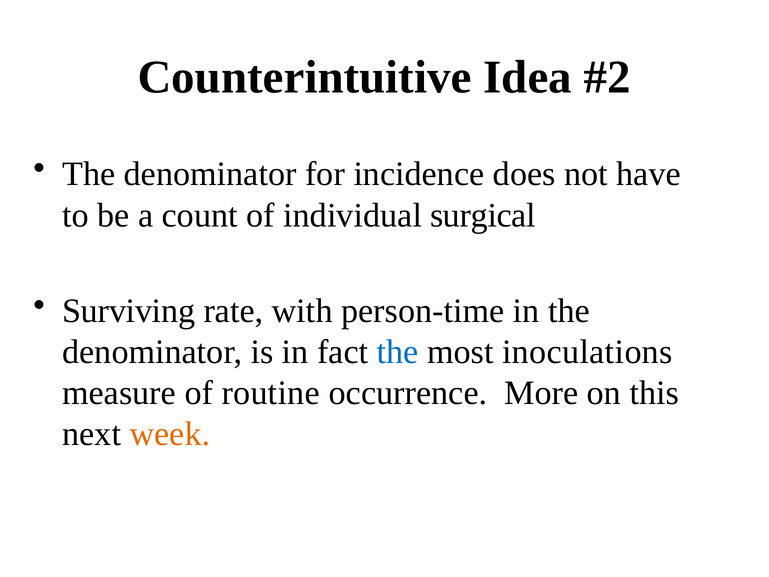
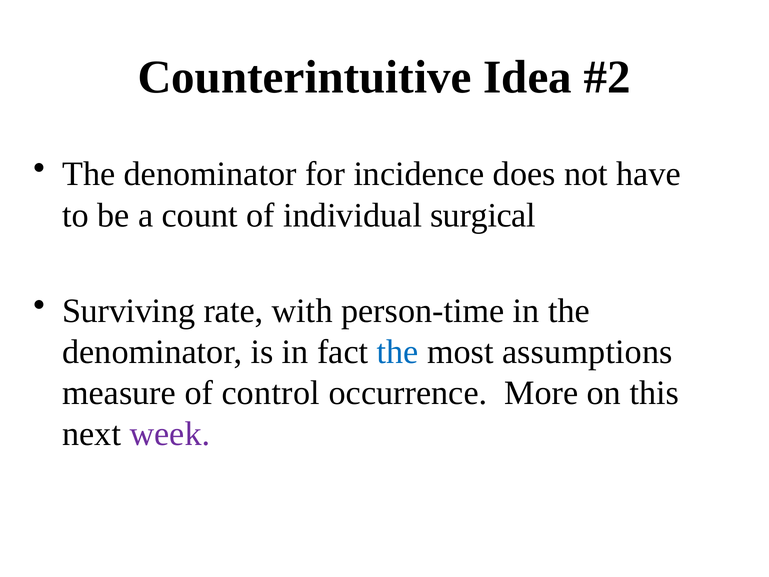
inoculations: inoculations -> assumptions (587, 352)
routine: routine -> control (271, 393)
week colour: orange -> purple (170, 434)
